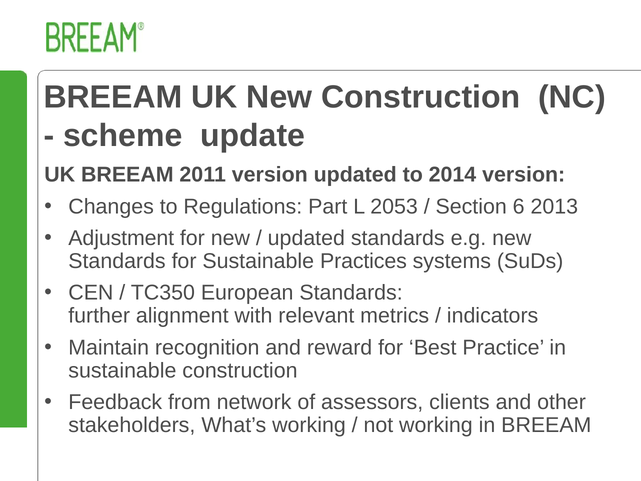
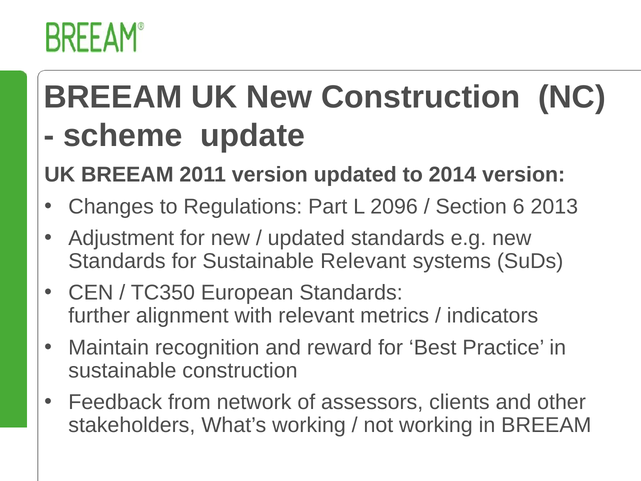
2053: 2053 -> 2096 (394, 206)
Sustainable Practices: Practices -> Relevant (363, 261)
